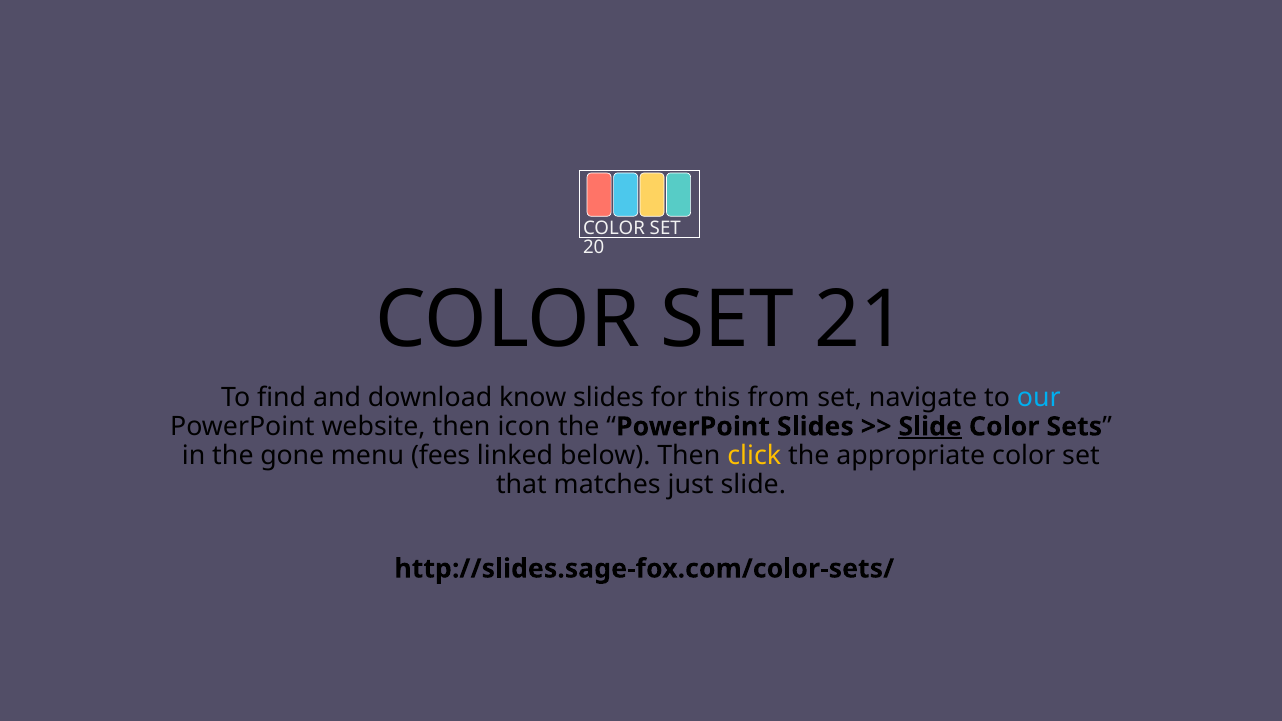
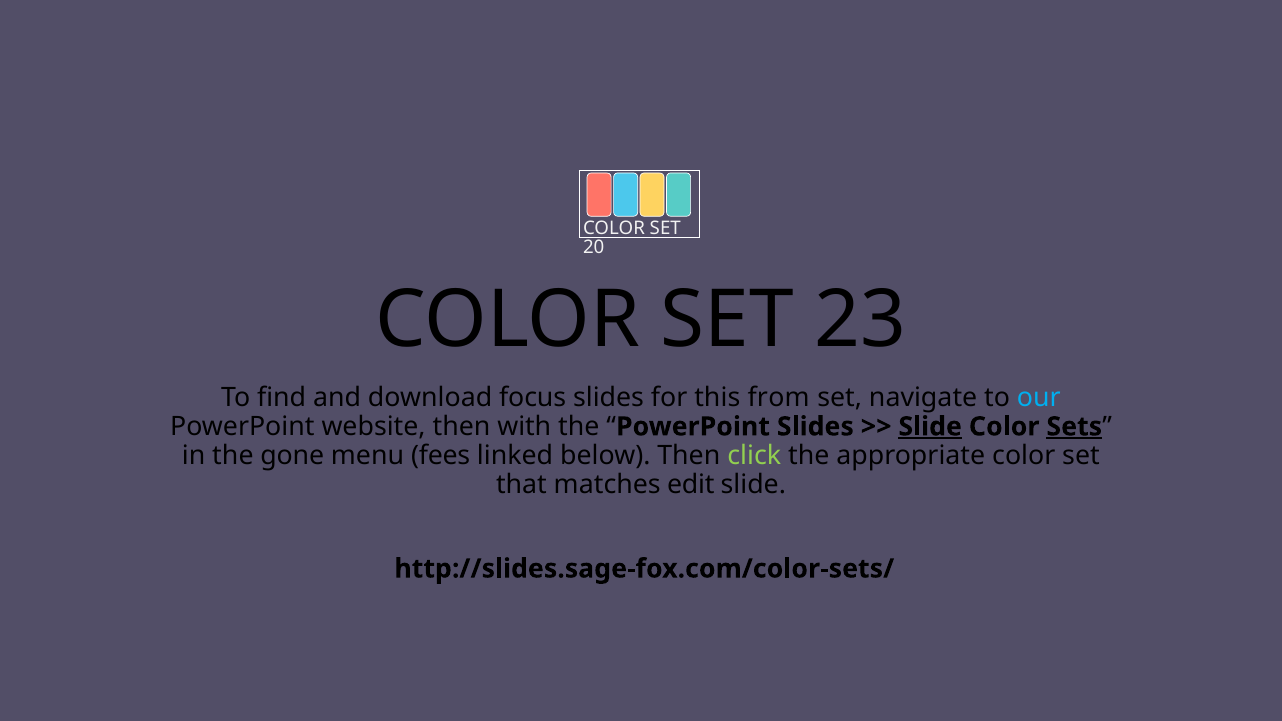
21: 21 -> 23 (860, 320)
know: know -> focus (533, 398)
icon: icon -> with (524, 427)
Sets underline: none -> present (1074, 427)
click colour: yellow -> light green (754, 456)
just: just -> edit (691, 484)
